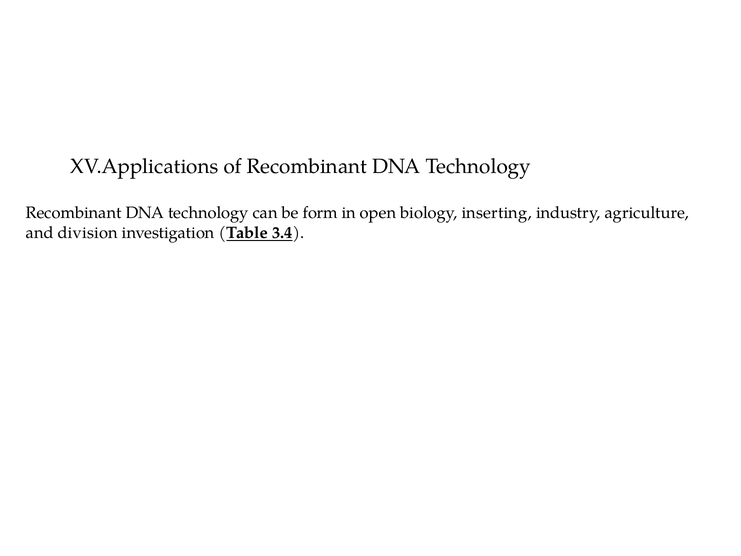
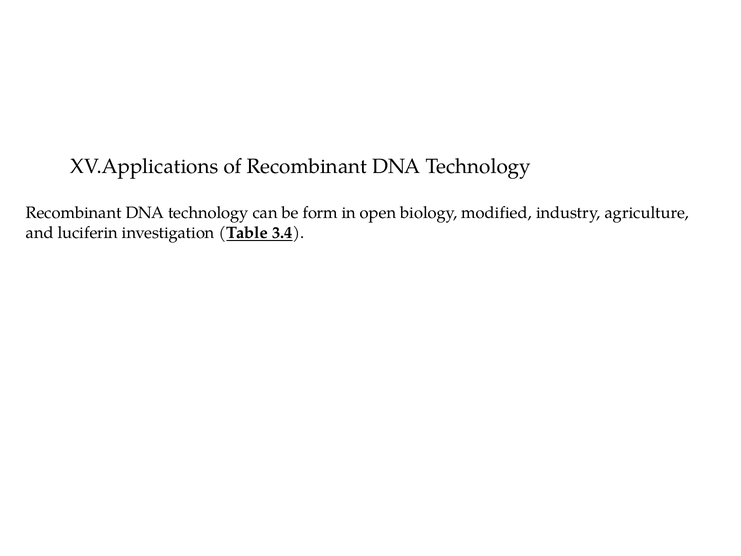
inserting: inserting -> modified (497, 213)
division: division -> luciferin (88, 233)
